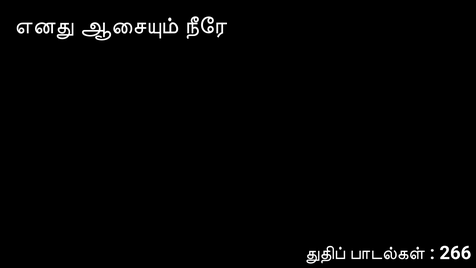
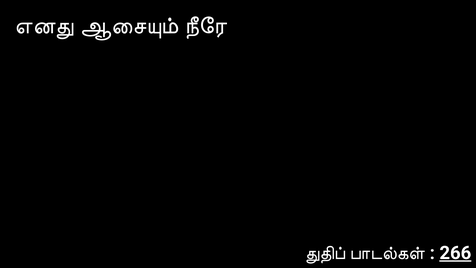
266 underline: none -> present (455, 253)
